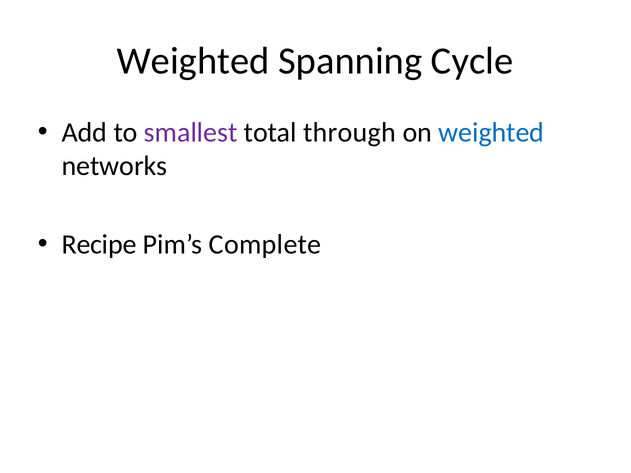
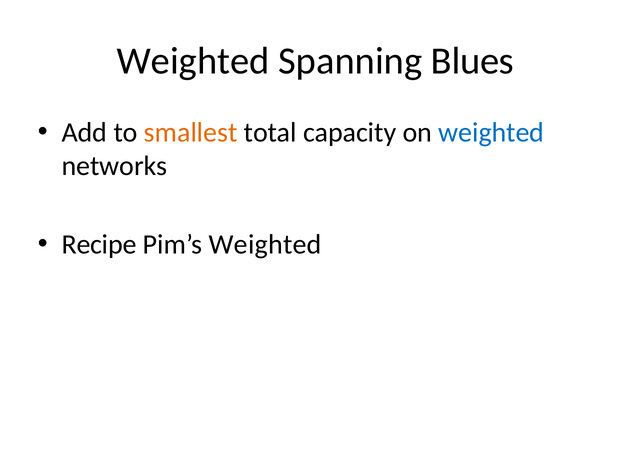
Cycle: Cycle -> Blues (472, 61)
smallest colour: purple -> orange (191, 132)
through: through -> capacity (350, 132)
Pim’s Complete: Complete -> Weighted (265, 245)
